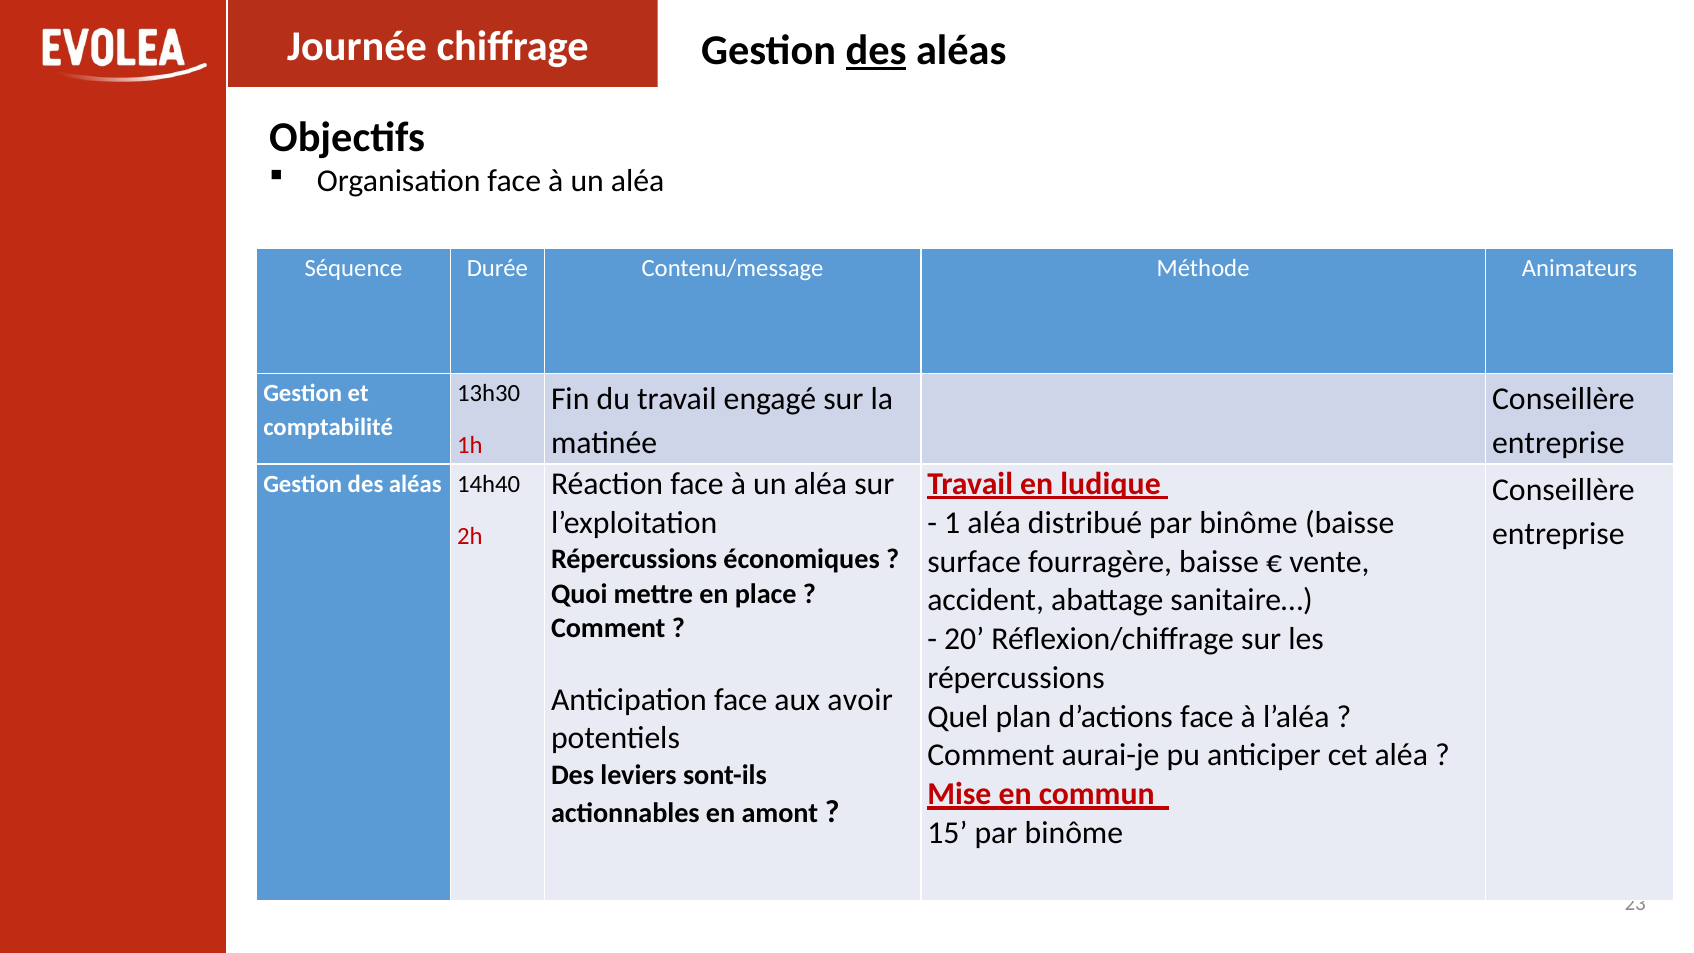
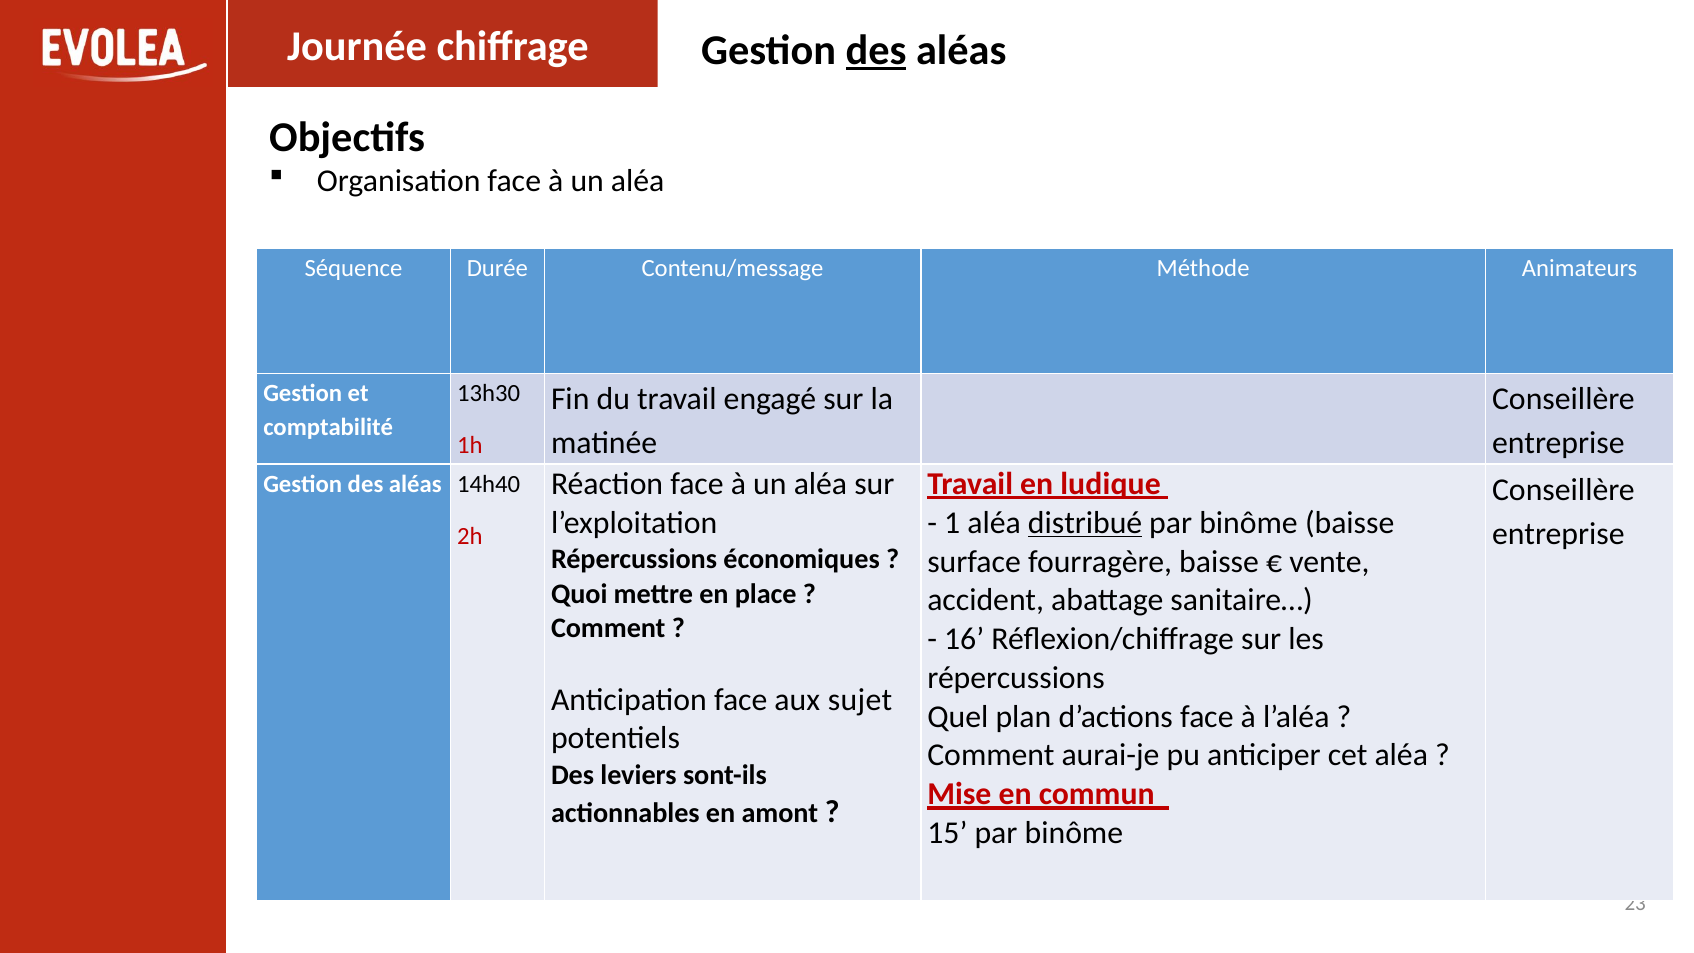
distribué underline: none -> present (1085, 523)
20: 20 -> 16 (964, 639)
avoir: avoir -> sujet (860, 700)
